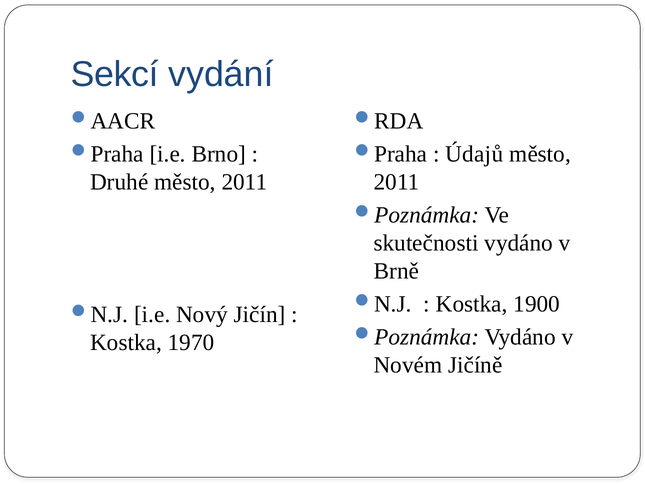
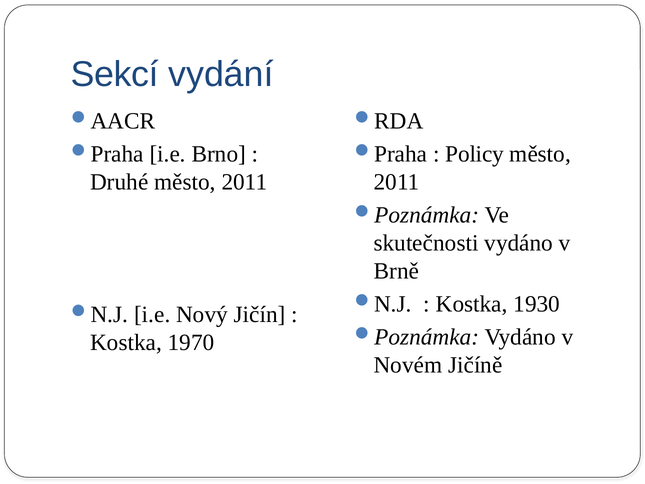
Údajů: Údajů -> Policy (475, 154)
1900: 1900 -> 1930 (537, 304)
